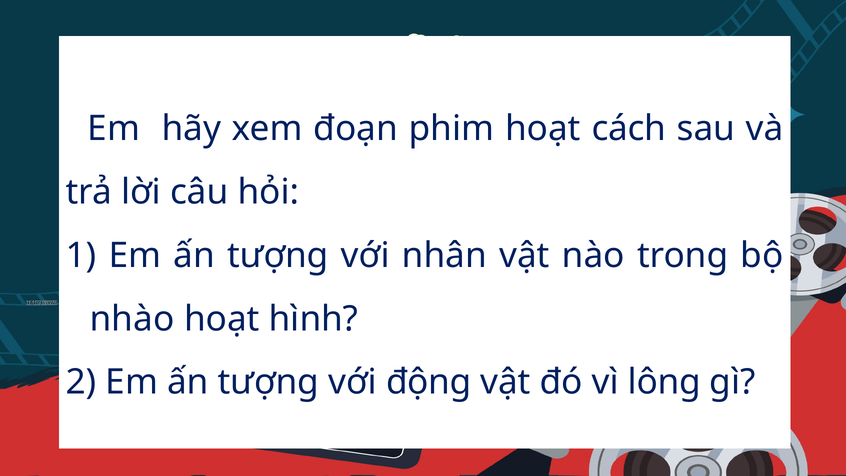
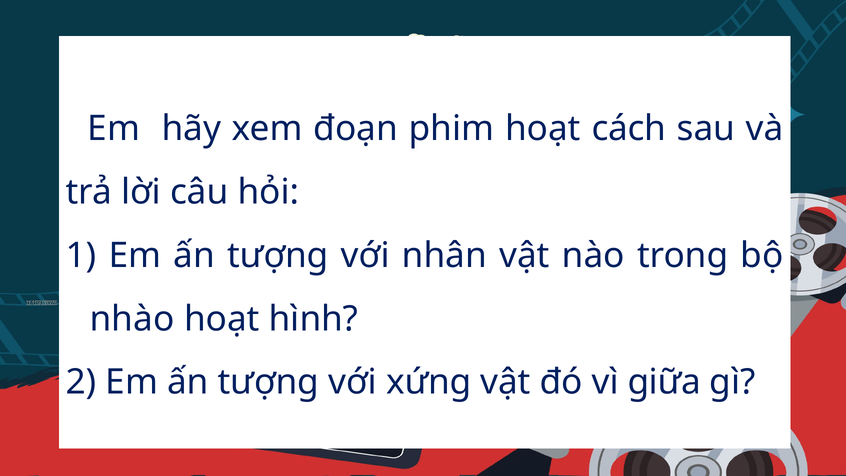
động: động -> xứng (429, 382)
lông: lông -> giữa (664, 382)
